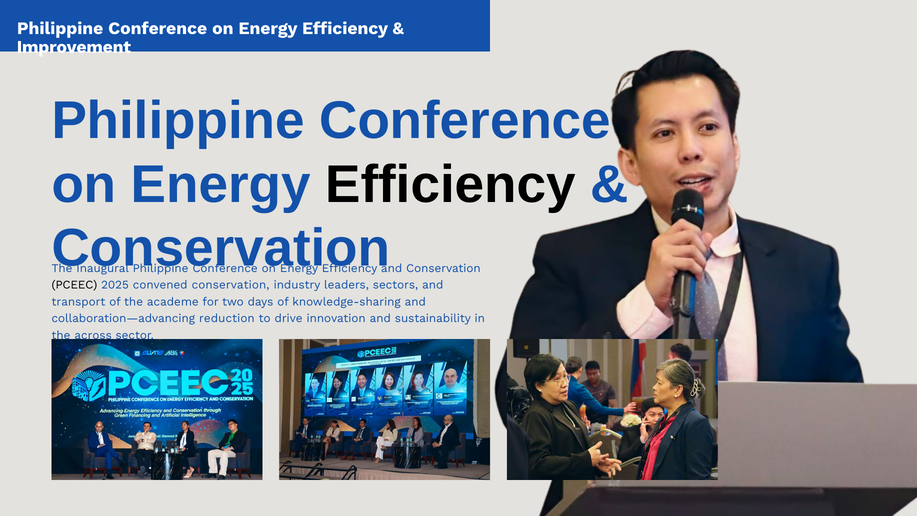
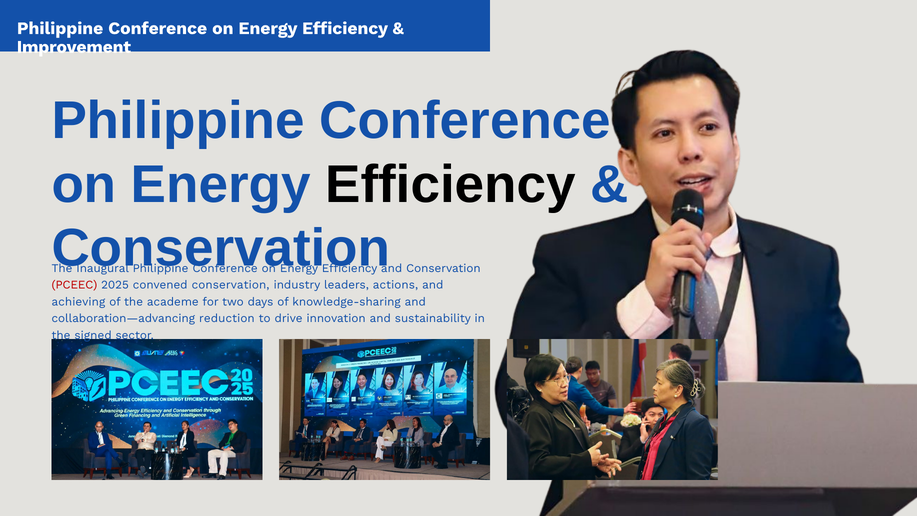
PCEEC colour: black -> red (74, 285)
sectors: sectors -> actions (395, 285)
transport: transport -> achieving (78, 302)
across: across -> signed (93, 335)
